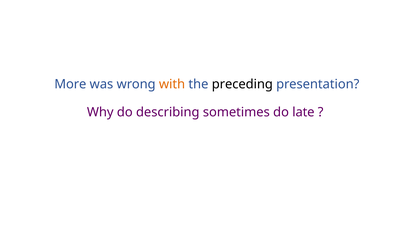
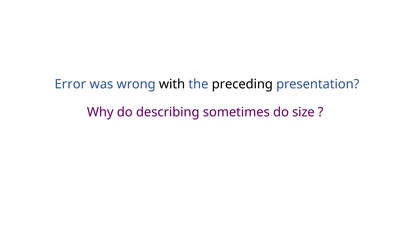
More: More -> Error (70, 84)
with colour: orange -> black (172, 84)
late: late -> size (303, 112)
